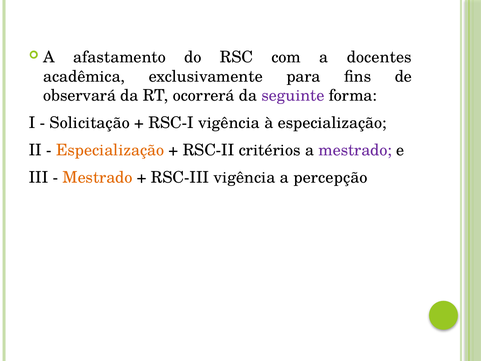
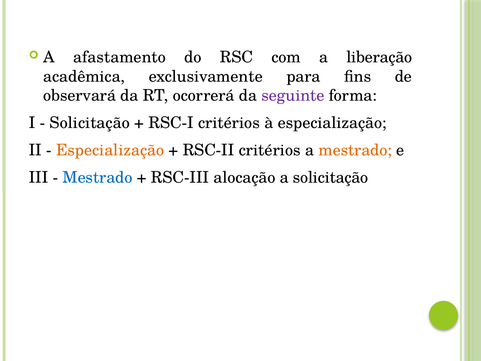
docentes: docentes -> liberação (379, 57)
RSC-I vigência: vigência -> critérios (229, 123)
mestrado colour: purple -> orange (355, 150)
Mestrado colour: orange -> blue (97, 177)
RSC-III vigência: vigência -> alocação (245, 177)
a percepção: percepção -> solicitação (331, 177)
